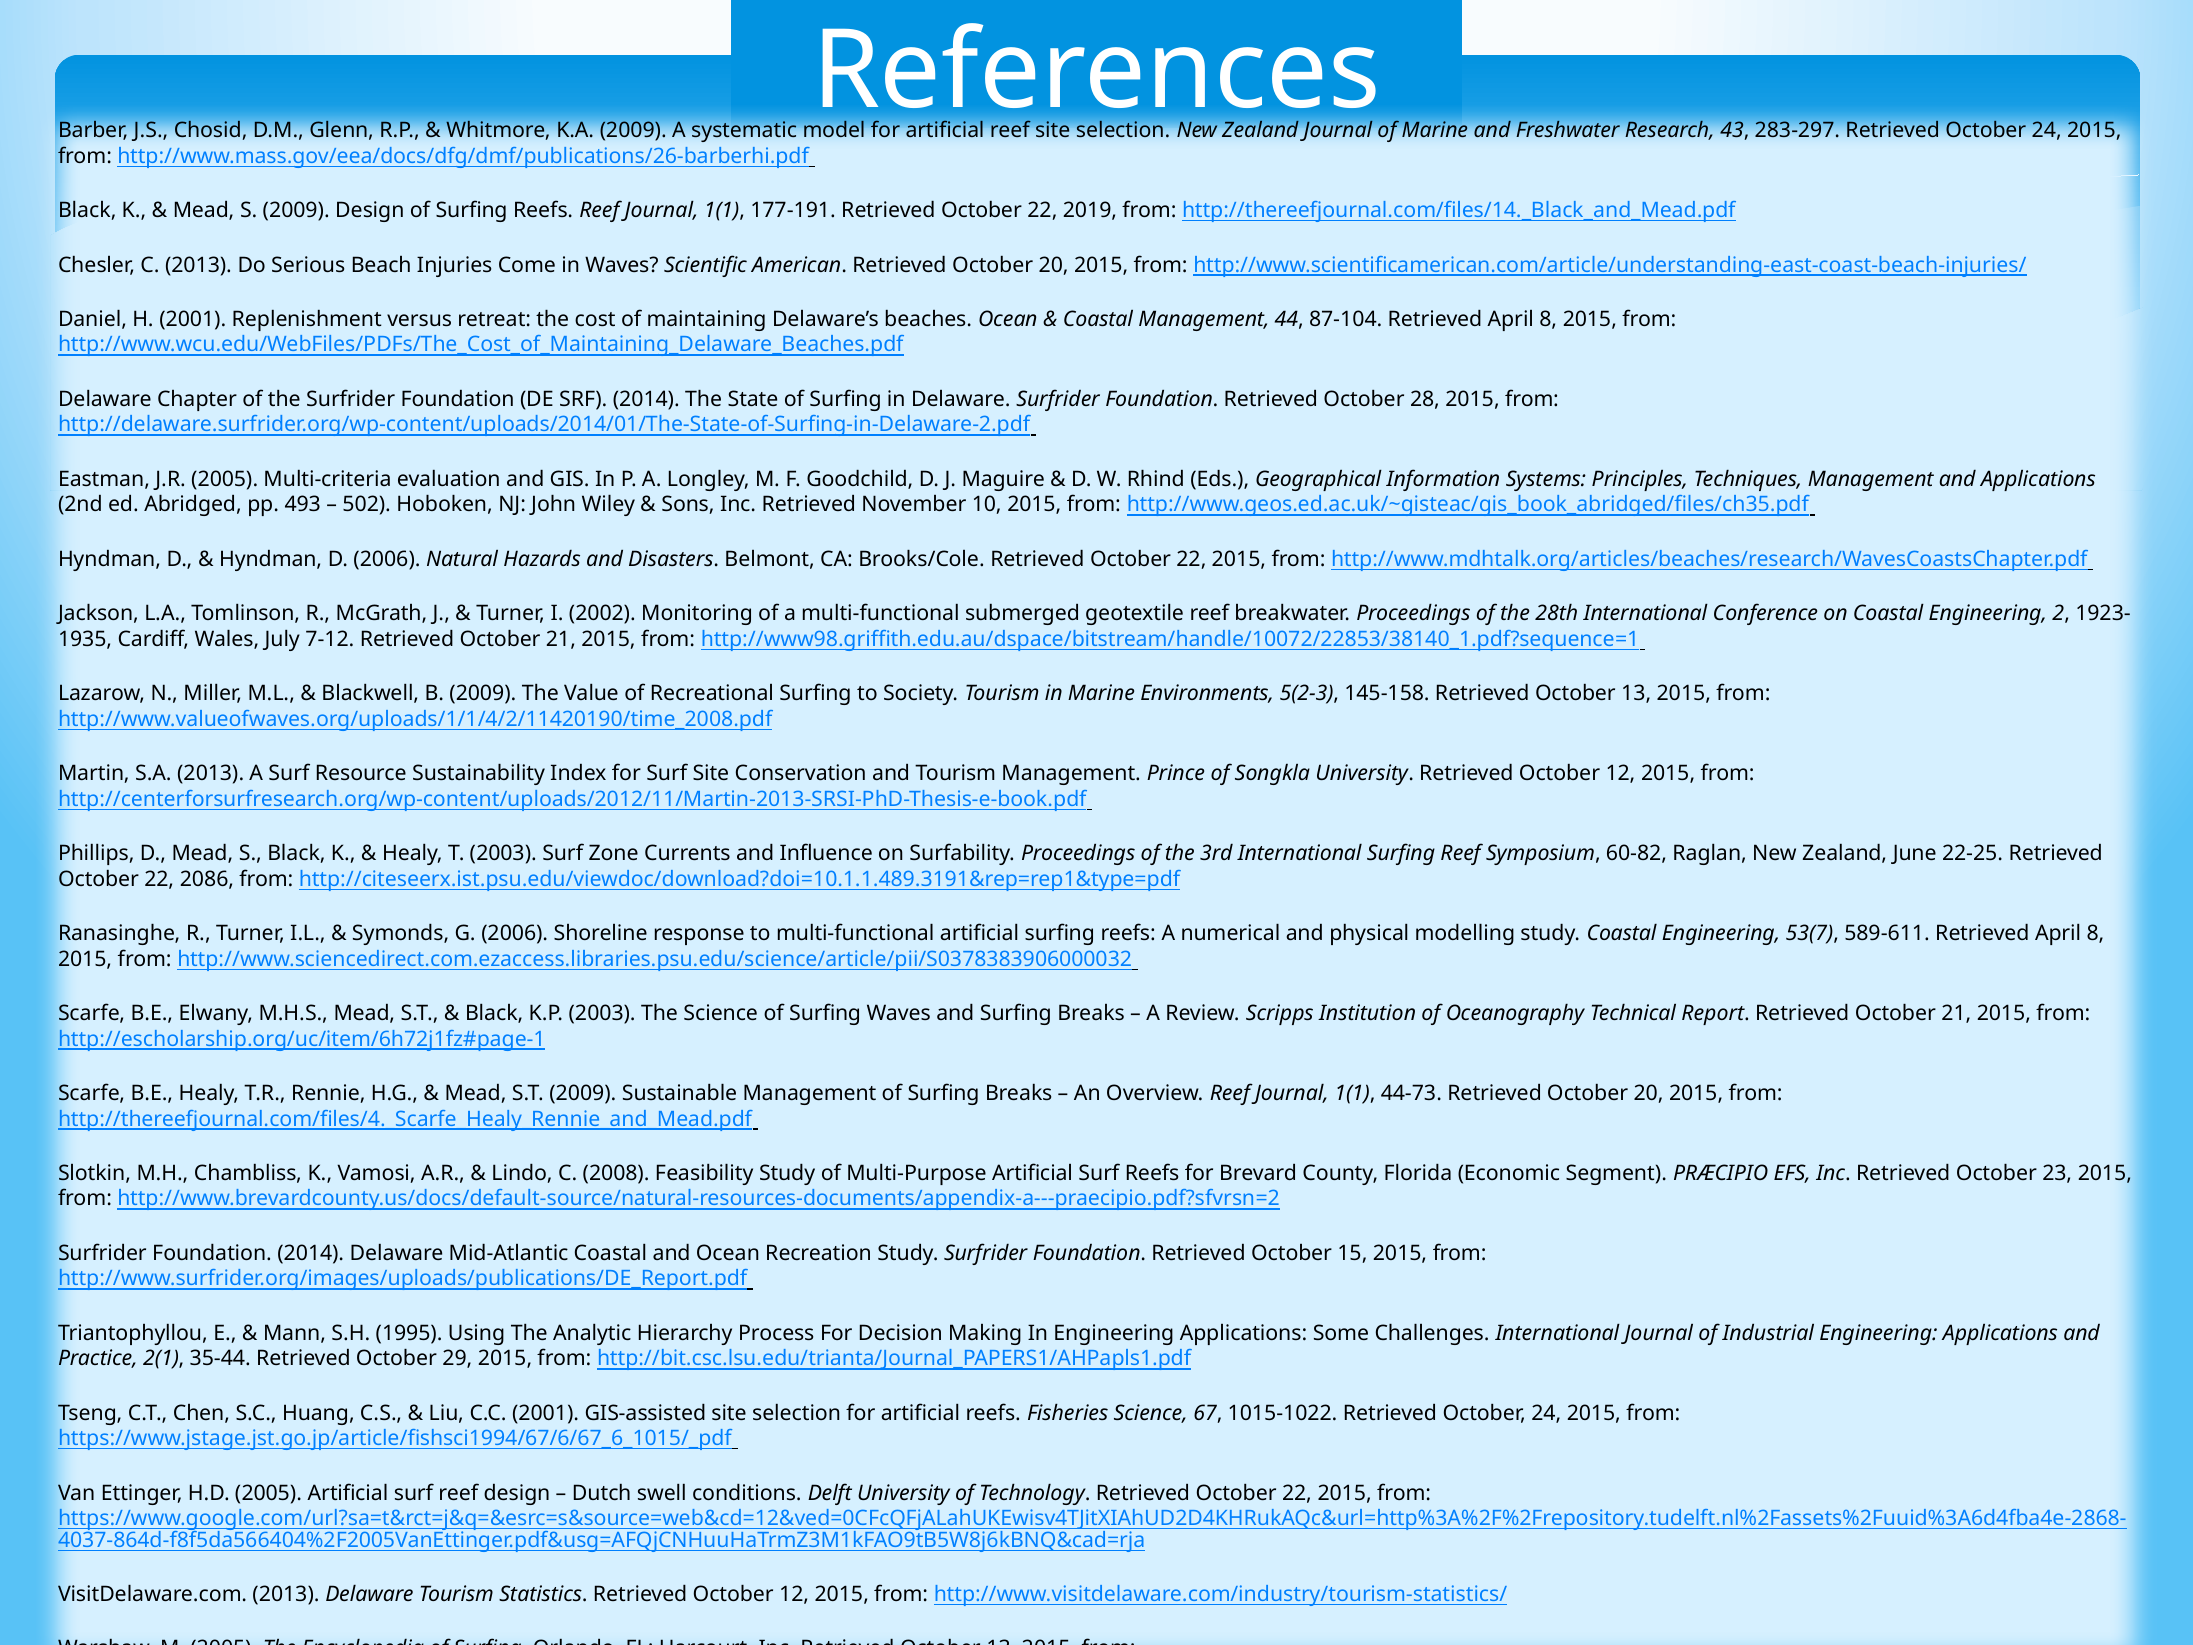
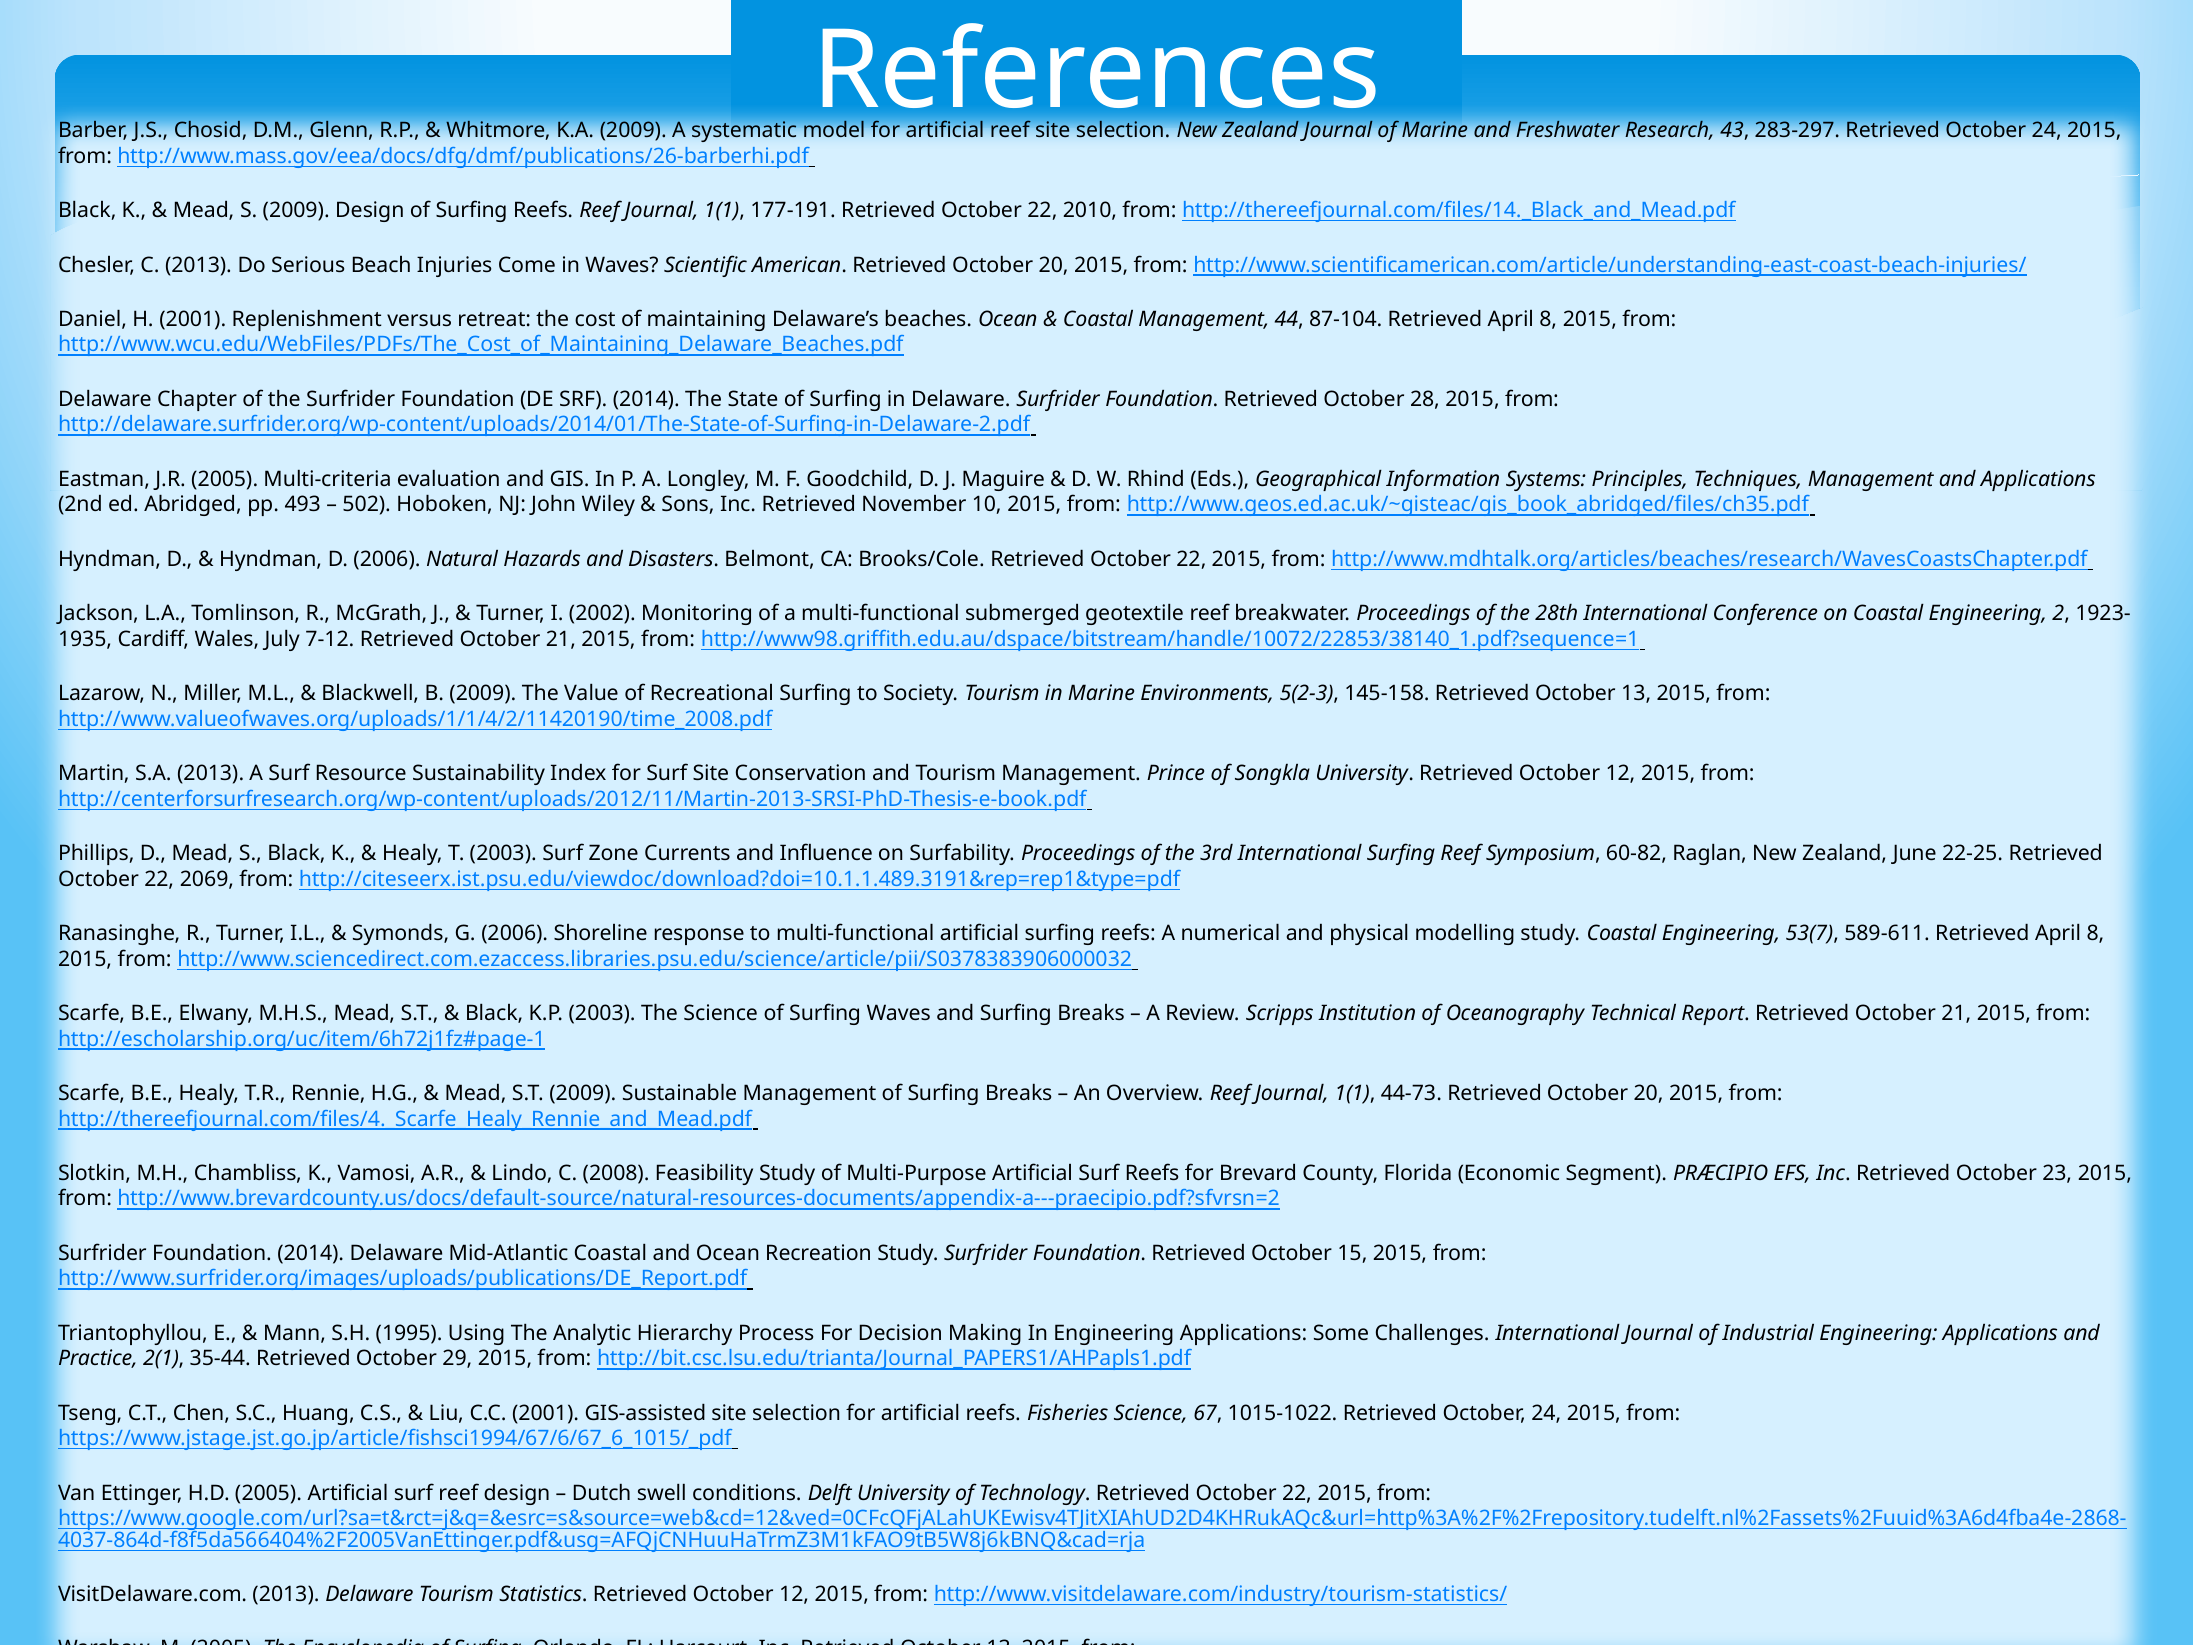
2019: 2019 -> 2010 (1090, 211)
2086: 2086 -> 2069 (207, 879)
